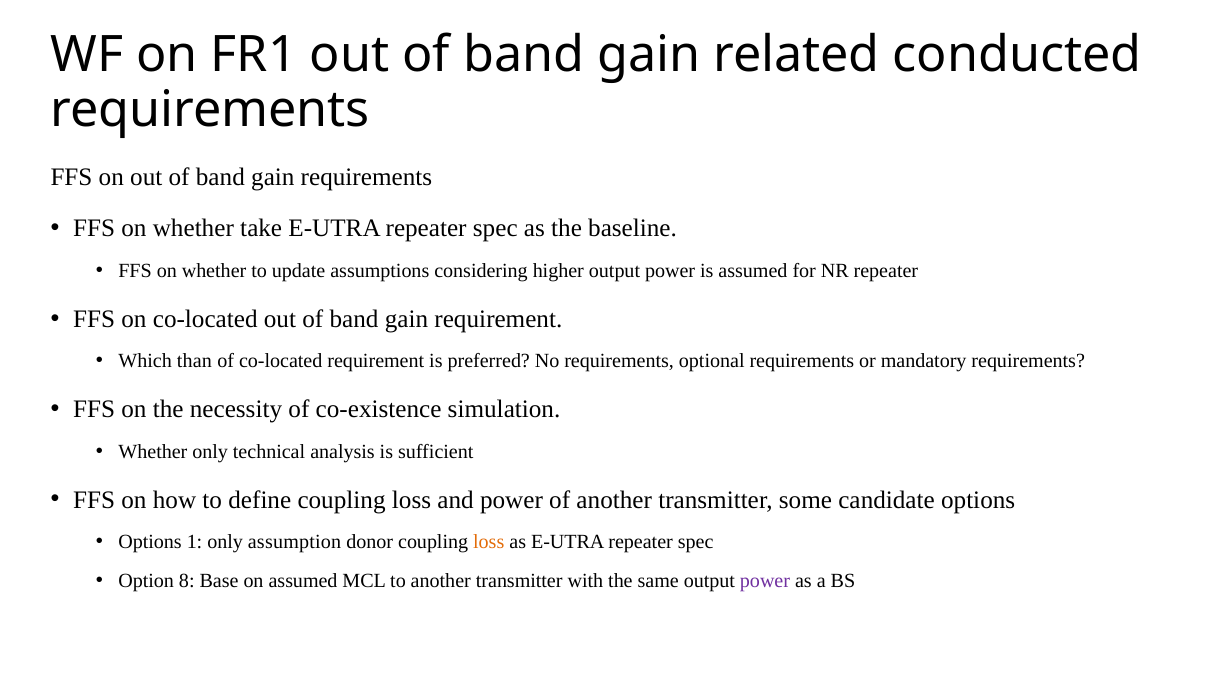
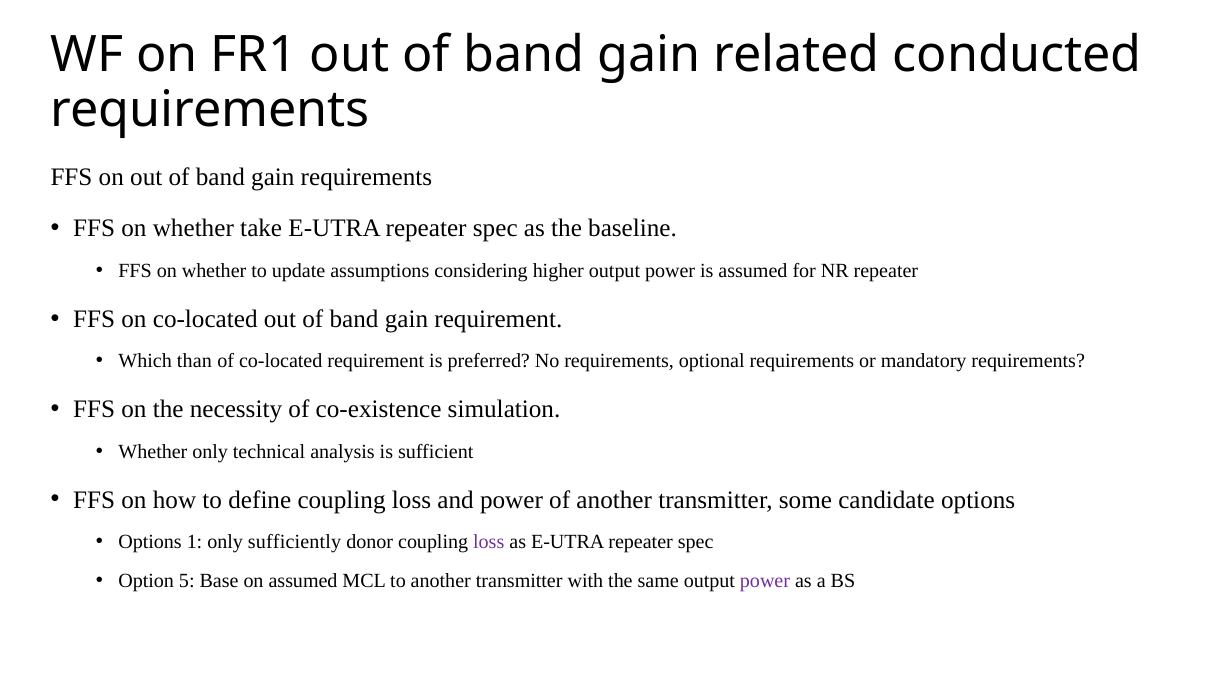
assumption: assumption -> sufficiently (295, 542)
loss colour: orange -> purple (489, 542)
8: 8 -> 5 (187, 581)
